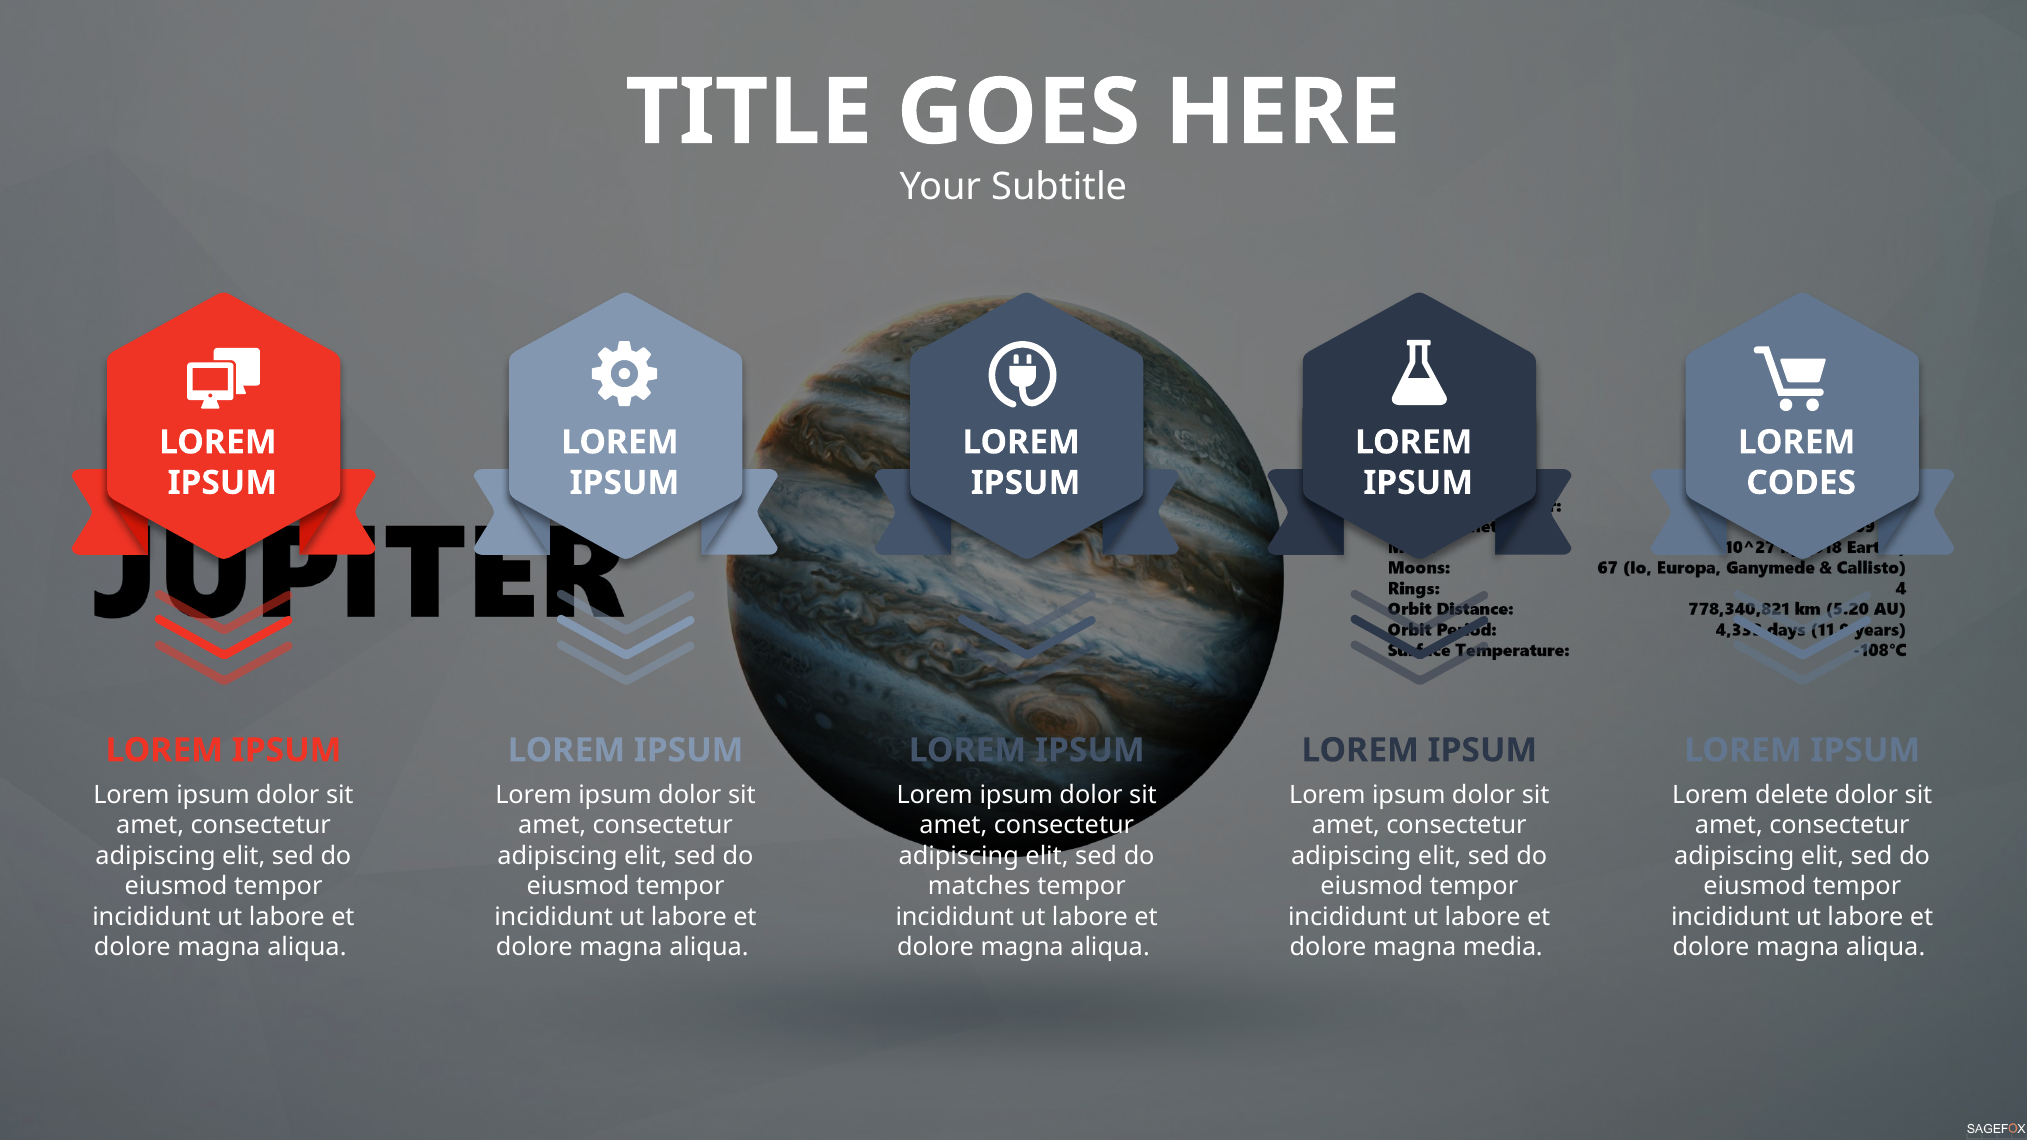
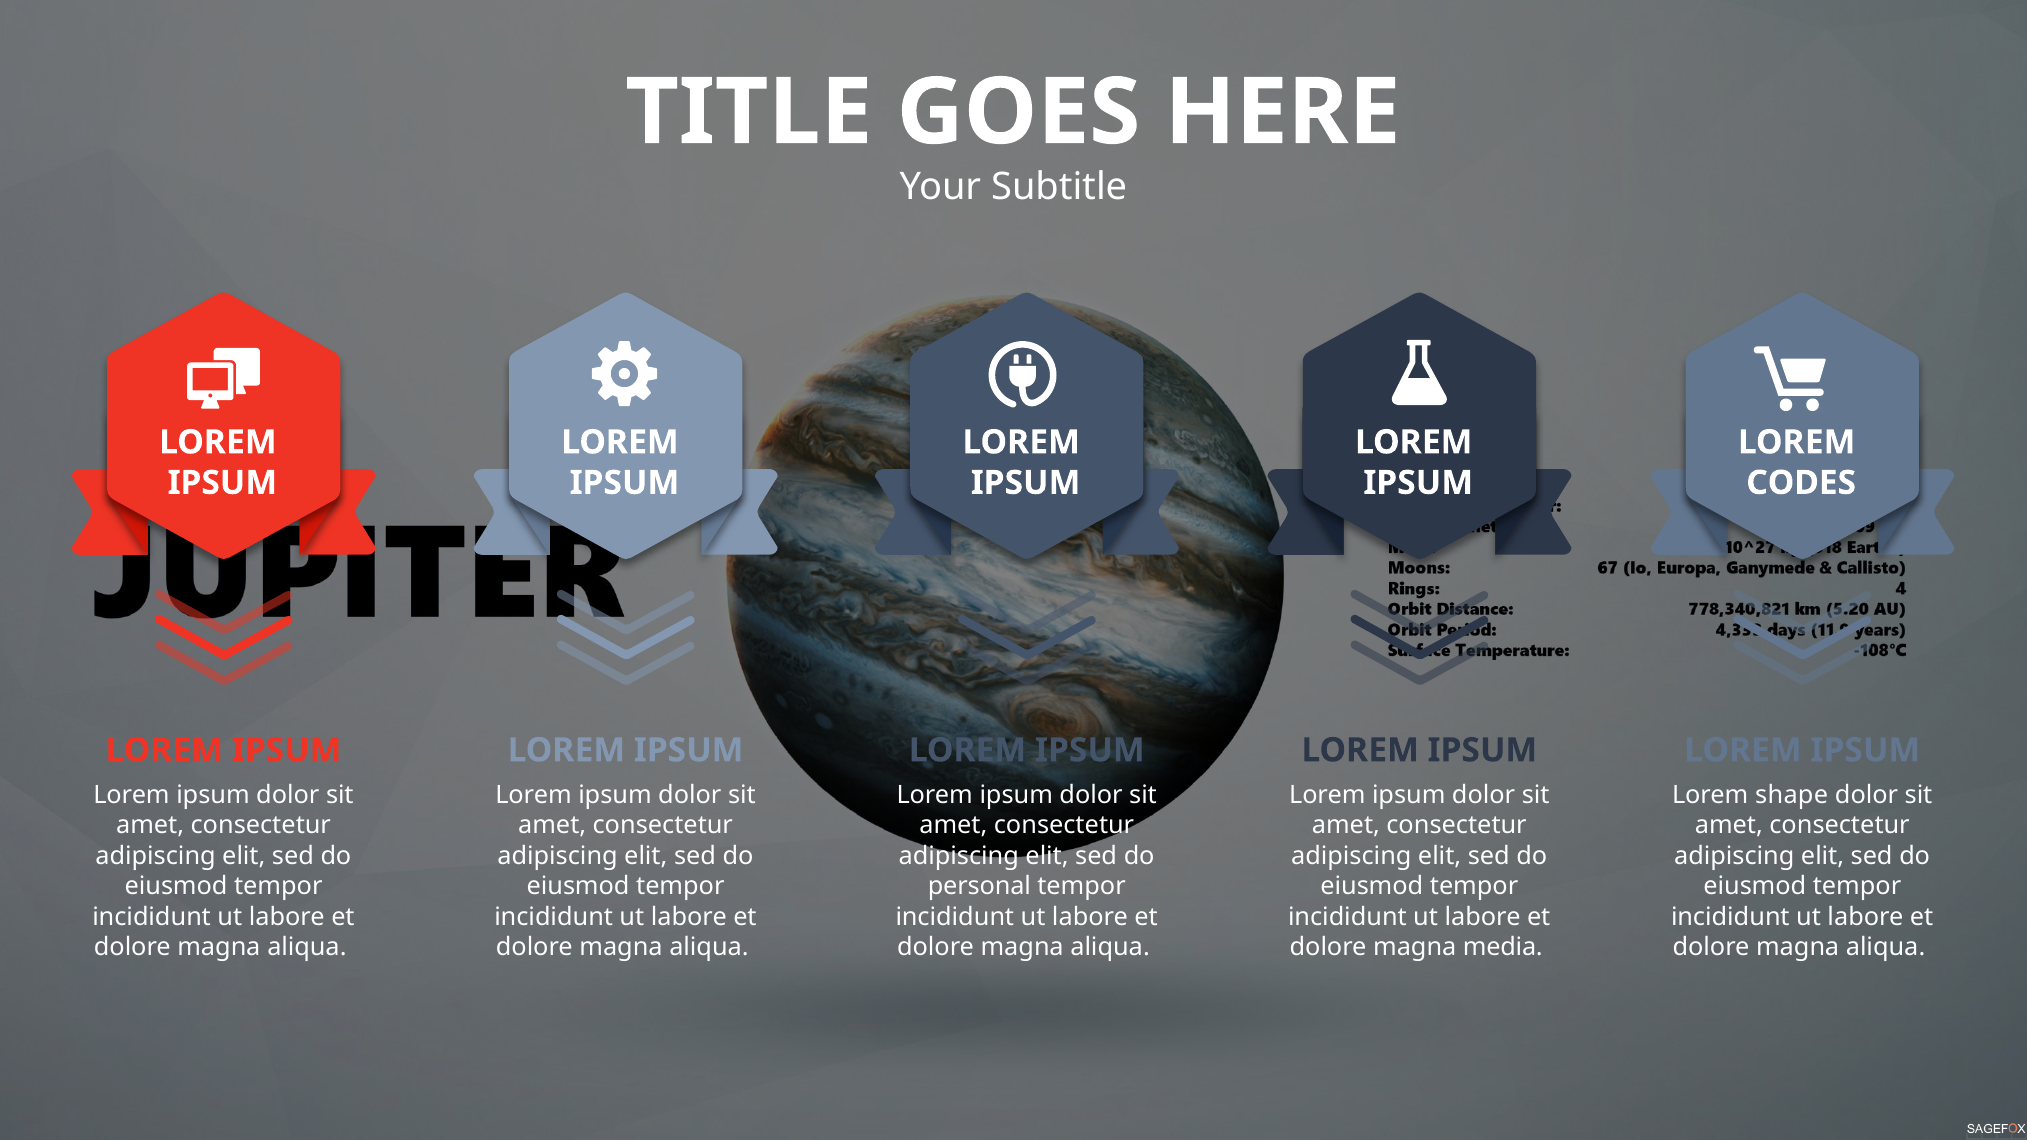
delete: delete -> shape (1792, 795)
matches: matches -> personal (979, 887)
